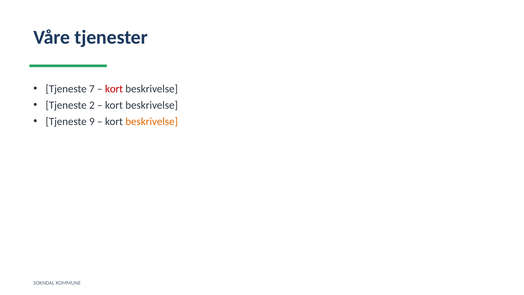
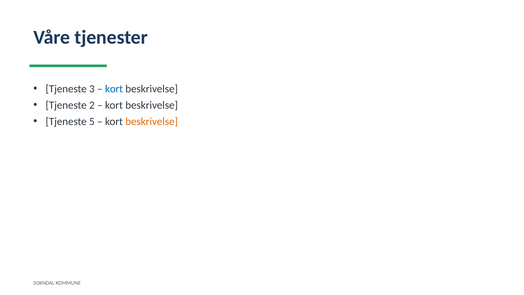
7: 7 -> 3 (92, 89)
kort colour: red -> blue (114, 89)
9: 9 -> 5 (92, 122)
